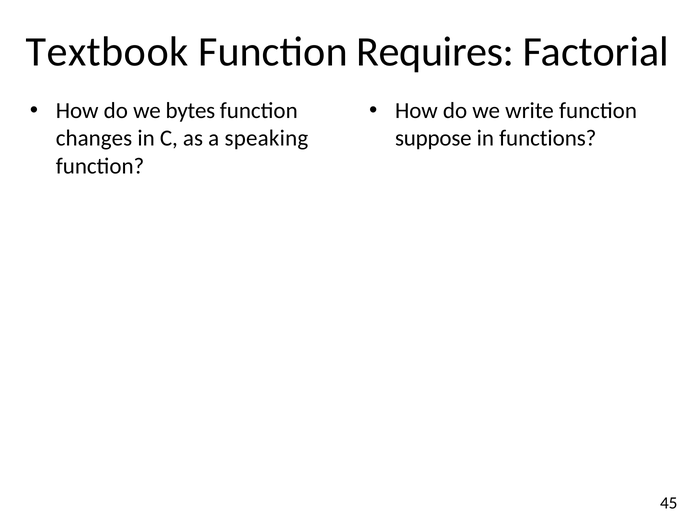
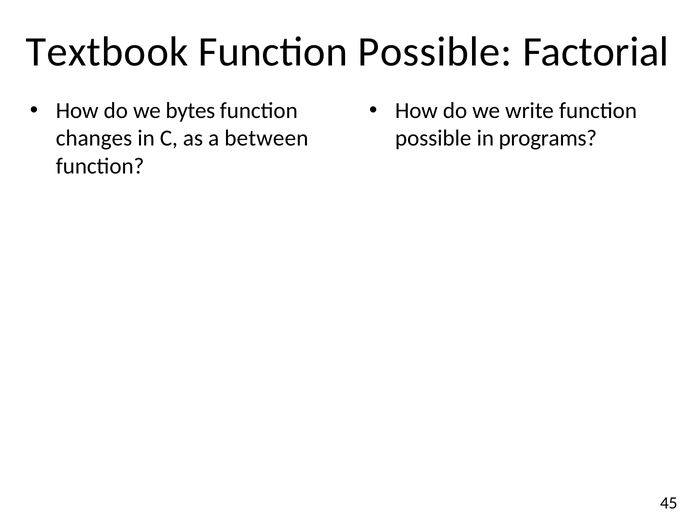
Requires: Requires -> Possible (435, 52)
speaking: speaking -> between (266, 138)
suppose: suppose -> possible (433, 138)
functions: functions -> programs (548, 138)
